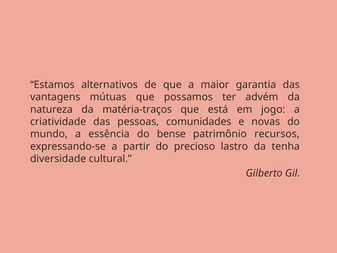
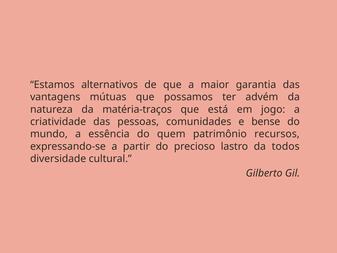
novas: novas -> bense (266, 122)
bense: bense -> quem (171, 134)
tenha: tenha -> todos (286, 146)
